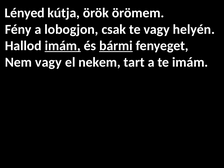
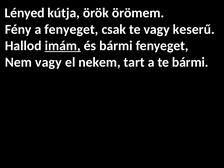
a lobogjon: lobogjon -> fenyeget (71, 29)
helyén: helyén -> keserű (194, 29)
bármi underline: present -> none (116, 46)
te imám: imám -> bármi (190, 62)
